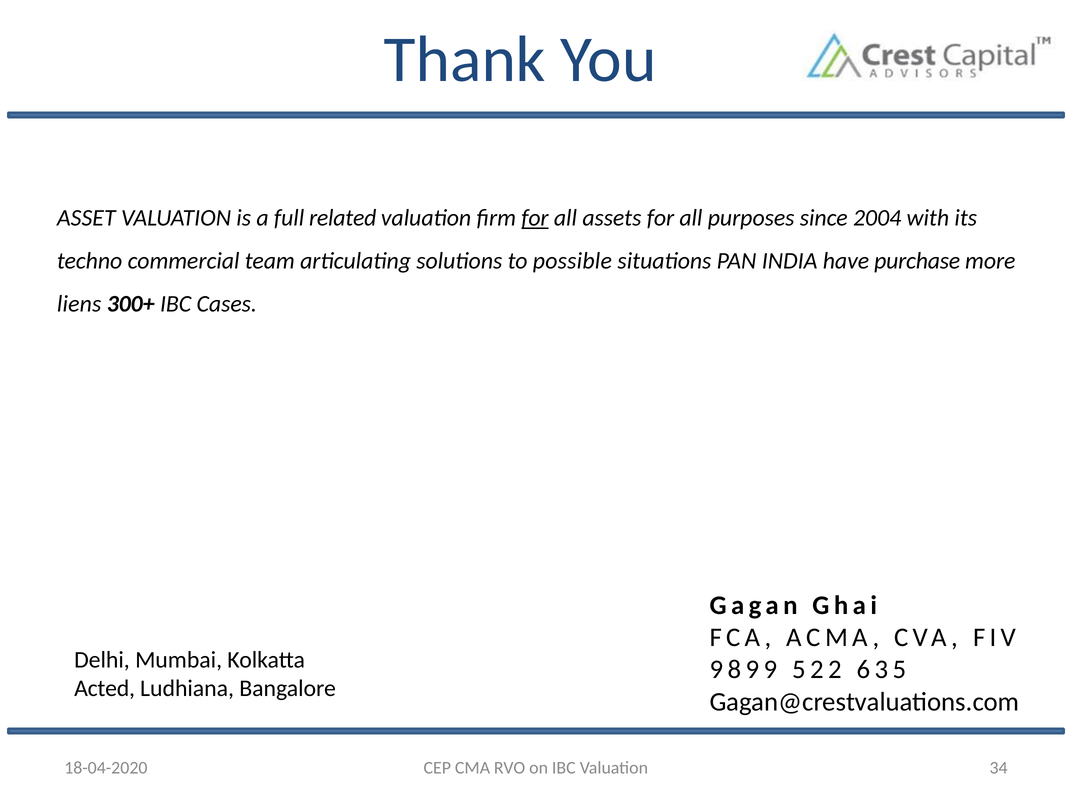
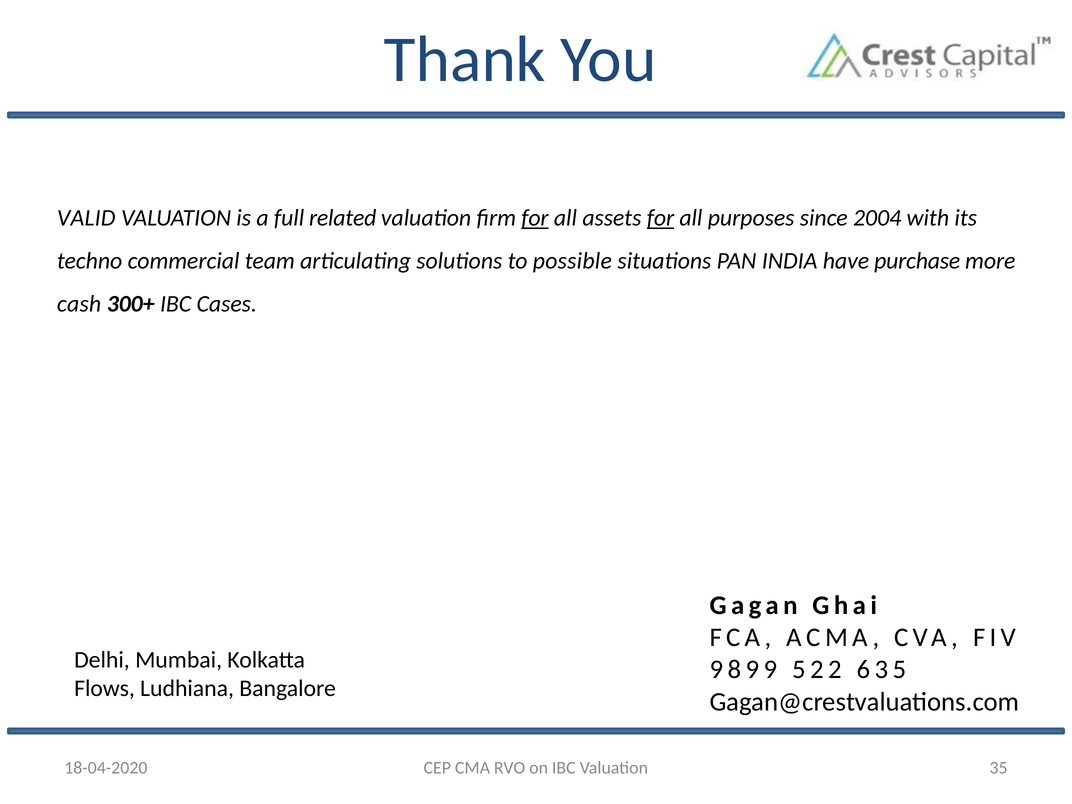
ASSET: ASSET -> VALID (86, 218)
for underline: none -> present (660, 218)
liens: liens -> cash (79, 304)
Acted: Acted -> Flows (105, 688)
34: 34 -> 35 (999, 768)
